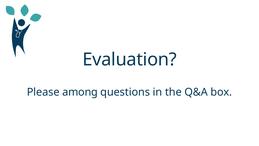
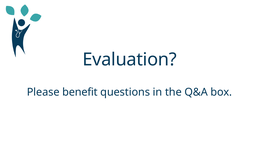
among: among -> benefit (80, 92)
